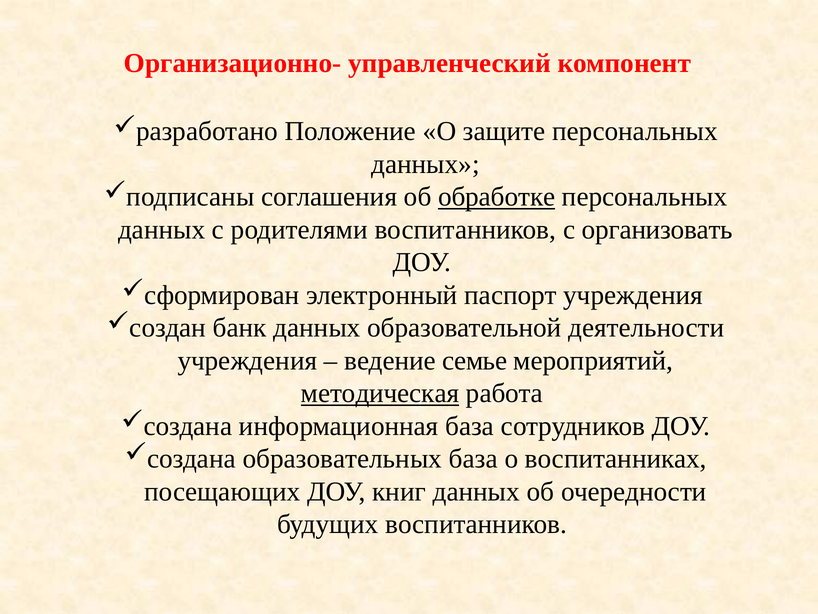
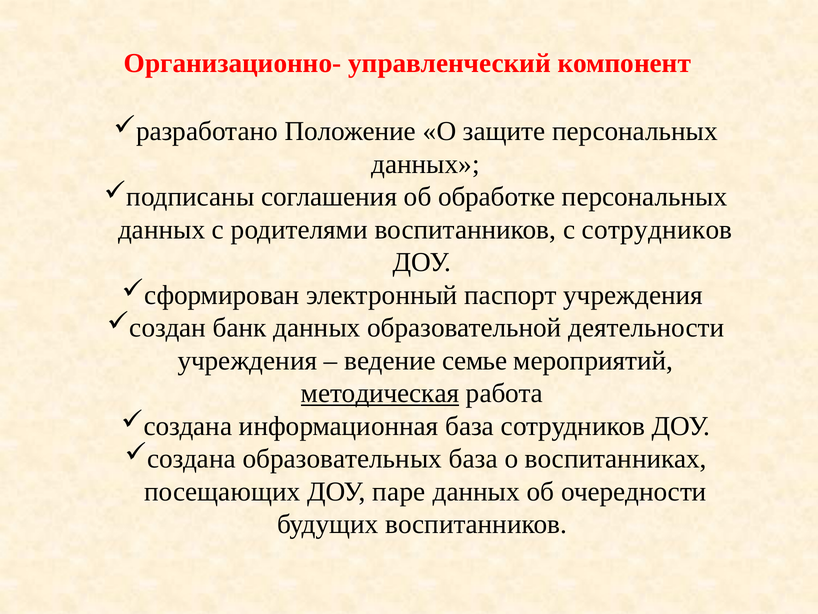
обработке underline: present -> none (497, 197)
с организовать: организовать -> сотрудников (657, 230)
книг: книг -> паре (399, 491)
